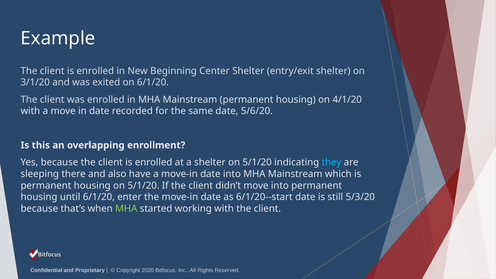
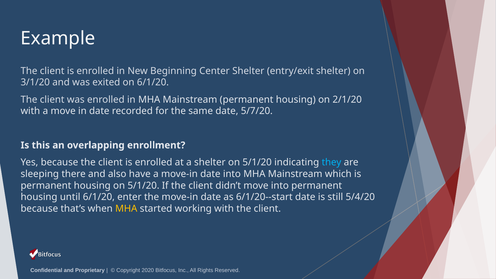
4/1/20: 4/1/20 -> 2/1/20 (347, 99)
5/6/20: 5/6/20 -> 5/7/20 (257, 111)
5/3/20: 5/3/20 -> 5/4/20 (360, 197)
MHA colour: light green -> yellow (126, 209)
